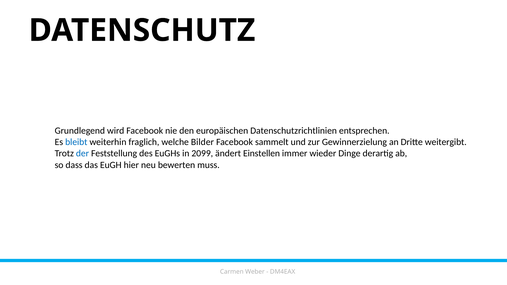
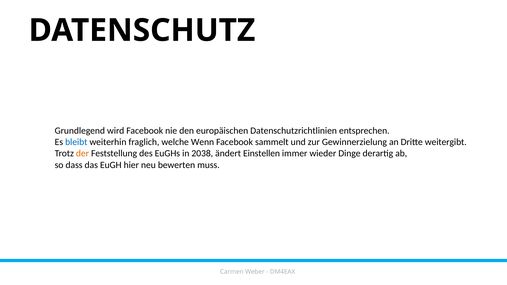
Bilder: Bilder -> Wenn (203, 142)
der colour: blue -> orange (82, 154)
2099: 2099 -> 2038 (202, 154)
